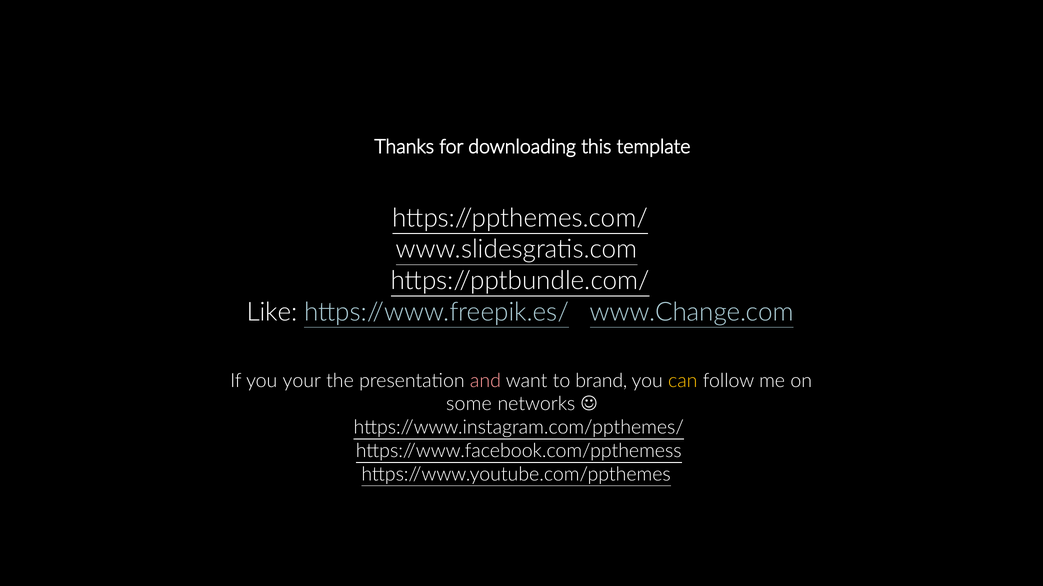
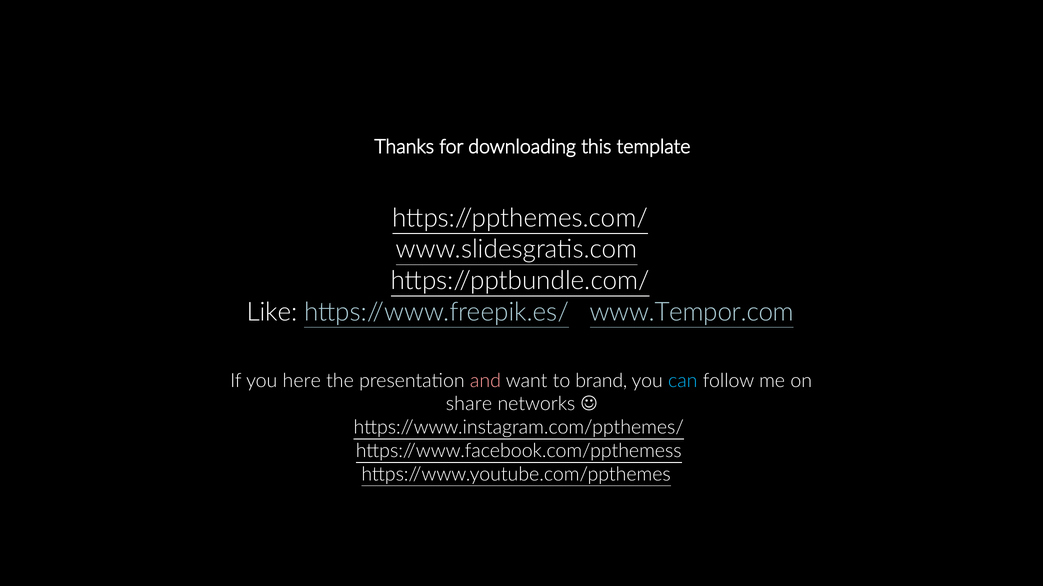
www.Change.com: www.Change.com -> www.Tempor.com (692, 312)
your: your -> here (302, 381)
can colour: yellow -> light blue (683, 381)
some: some -> share (469, 404)
